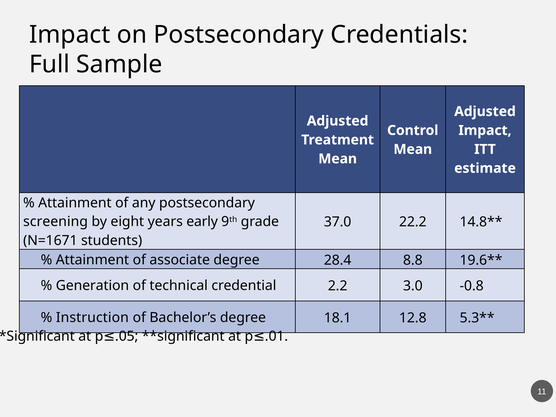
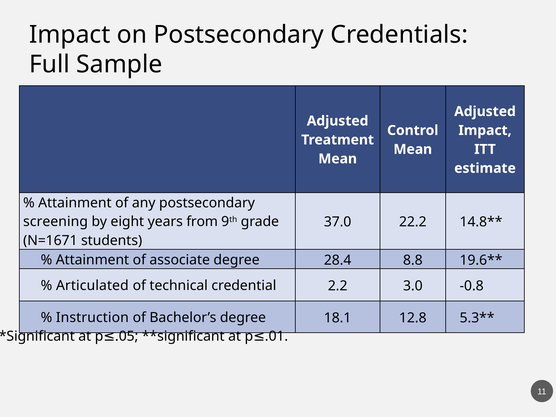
early: early -> from (202, 222)
Generation: Generation -> Articulated (92, 286)
